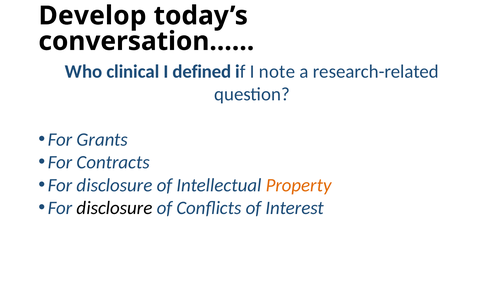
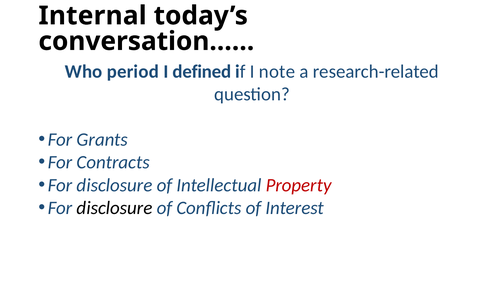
Develop: Develop -> Internal (93, 16)
clinical: clinical -> period (133, 71)
Property colour: orange -> red (299, 185)
